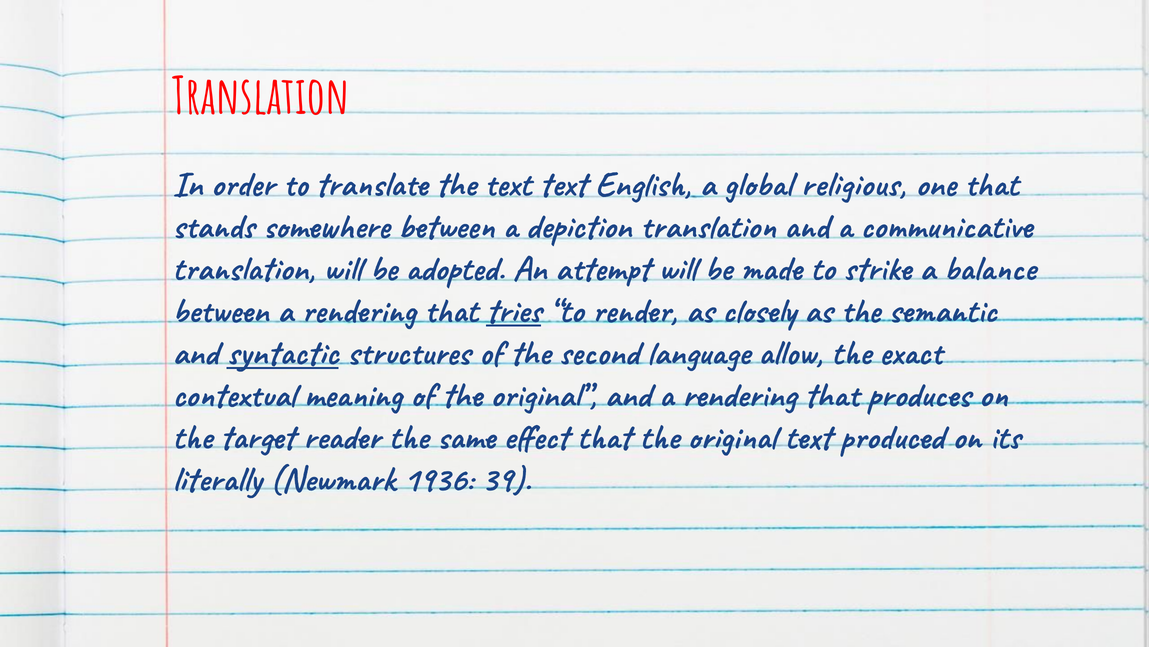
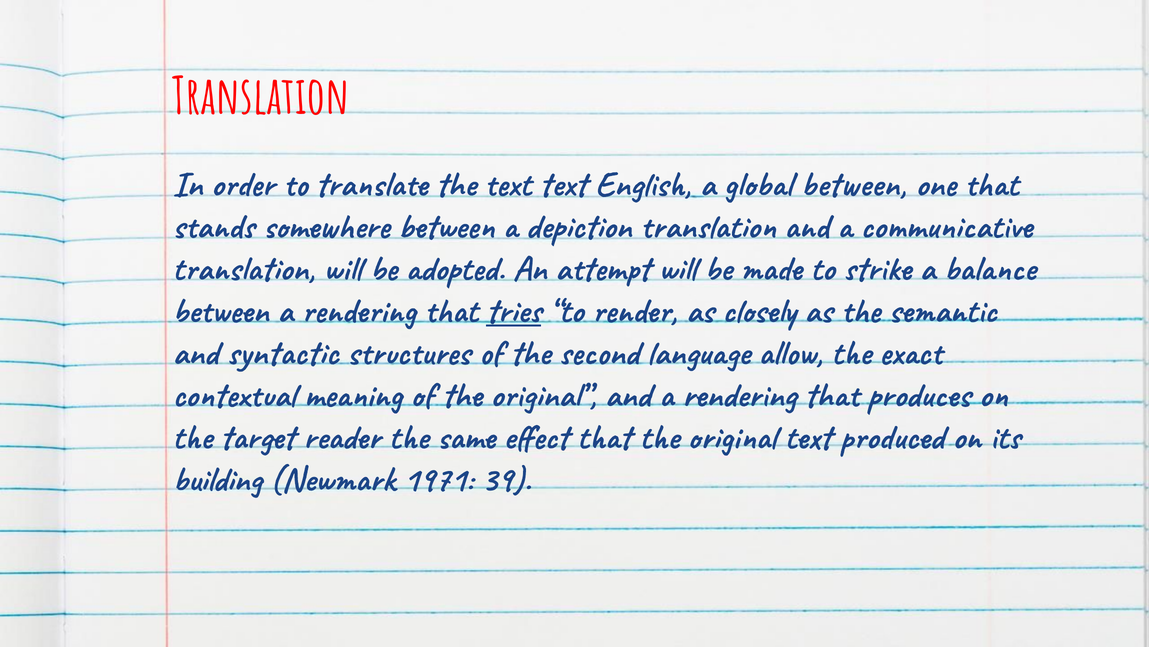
global religious: religious -> between (853, 184)
syntactic underline: present -> none (282, 352)
literally: literally -> building (217, 479)
1936: 1936 -> 1971 (438, 479)
